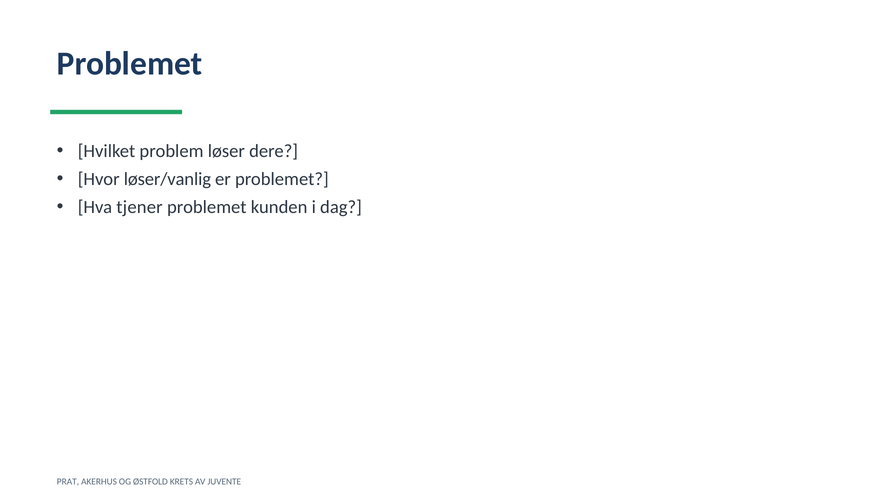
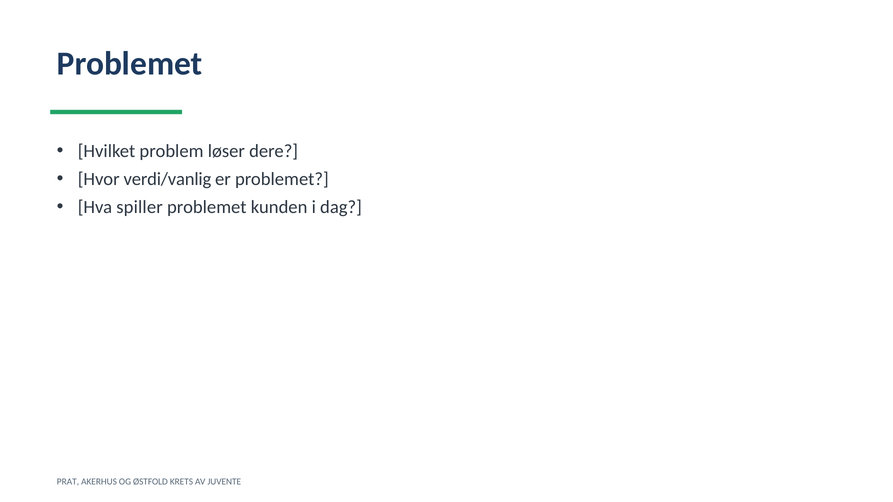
løser/vanlig: løser/vanlig -> verdi/vanlig (167, 179)
tjener: tjener -> spiller (140, 207)
